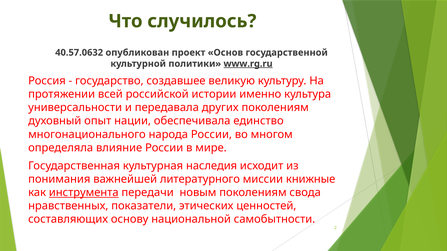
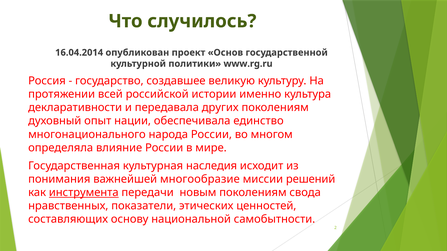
40.57.0632: 40.57.0632 -> 16.04.2014 (79, 53)
www.rg.ru underline: present -> none (248, 64)
универсальности: универсальности -> декларативности (75, 108)
литературного: литературного -> многообразие (200, 179)
книжные: книжные -> решений (311, 179)
